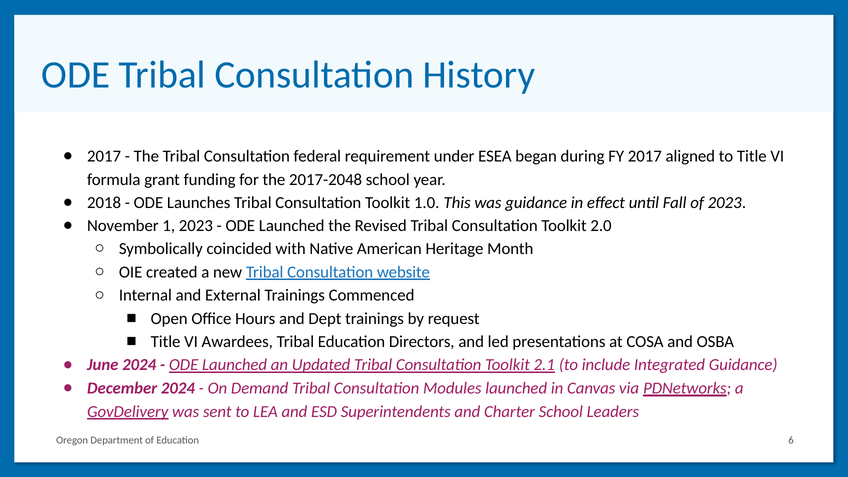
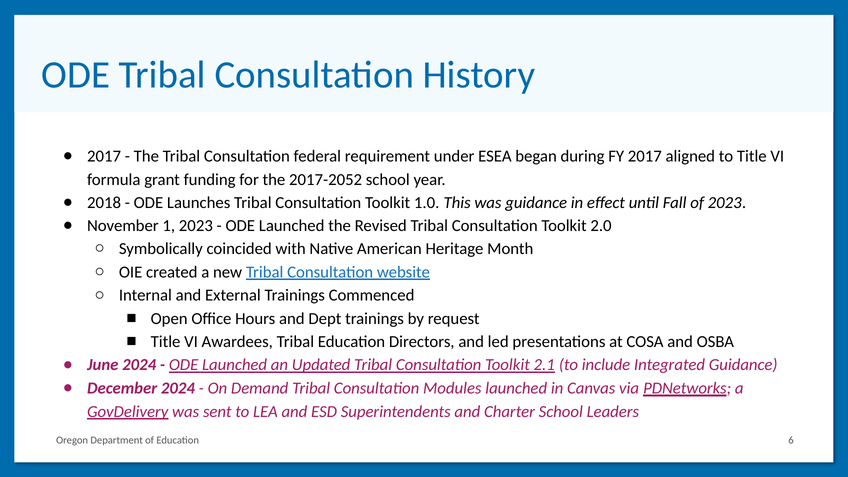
2017-2048: 2017-2048 -> 2017-2052 (326, 180)
